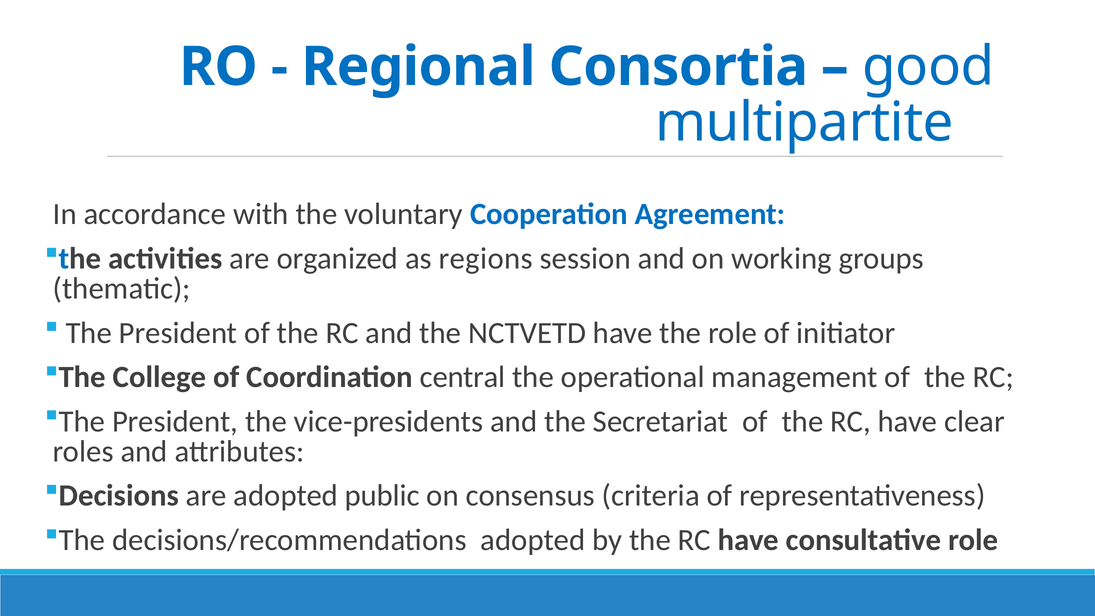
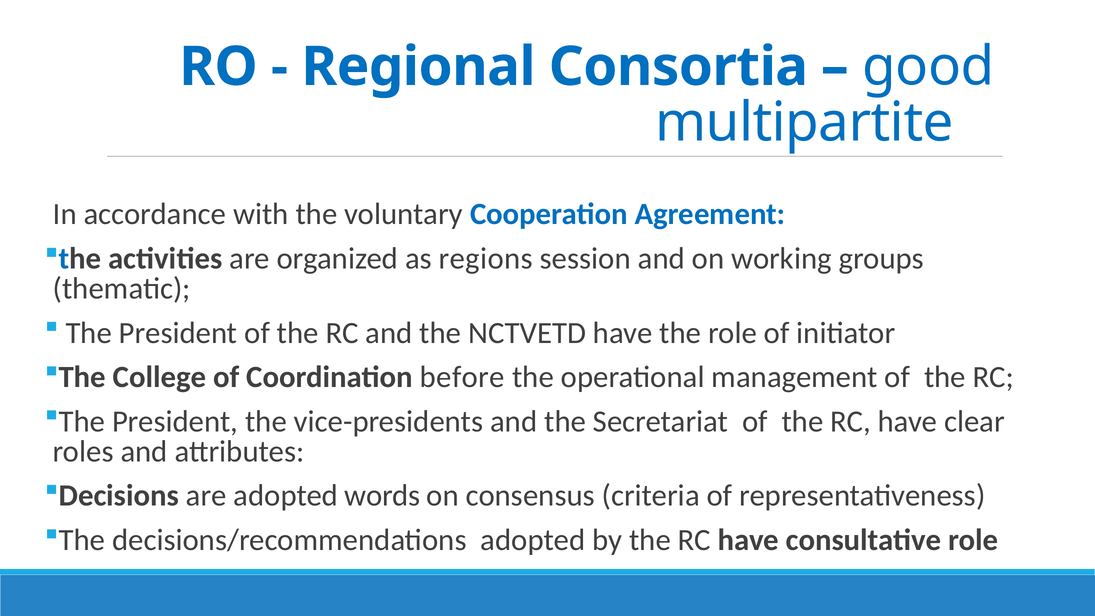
central: central -> before (462, 377)
public: public -> words (382, 496)
